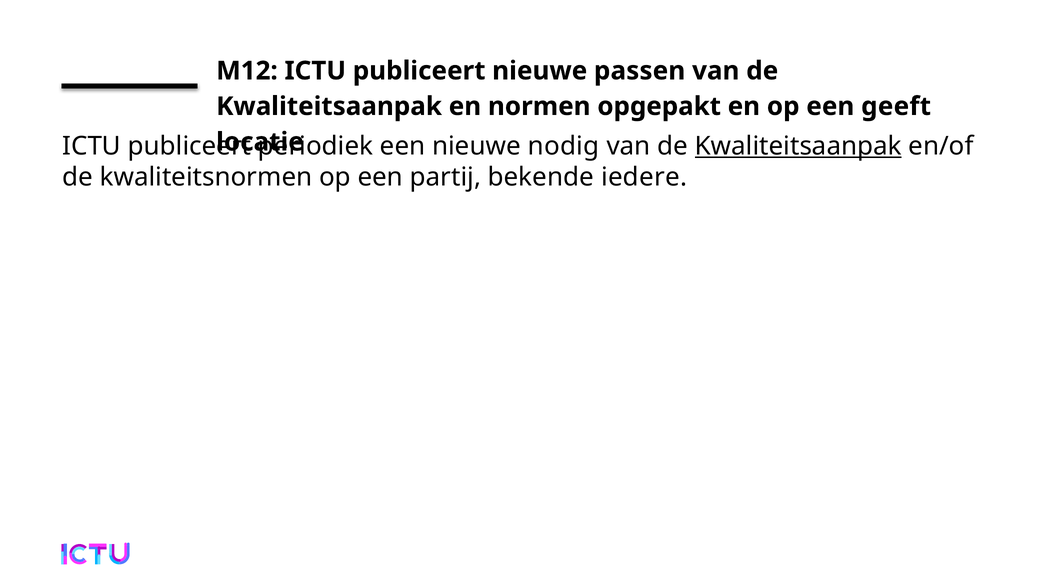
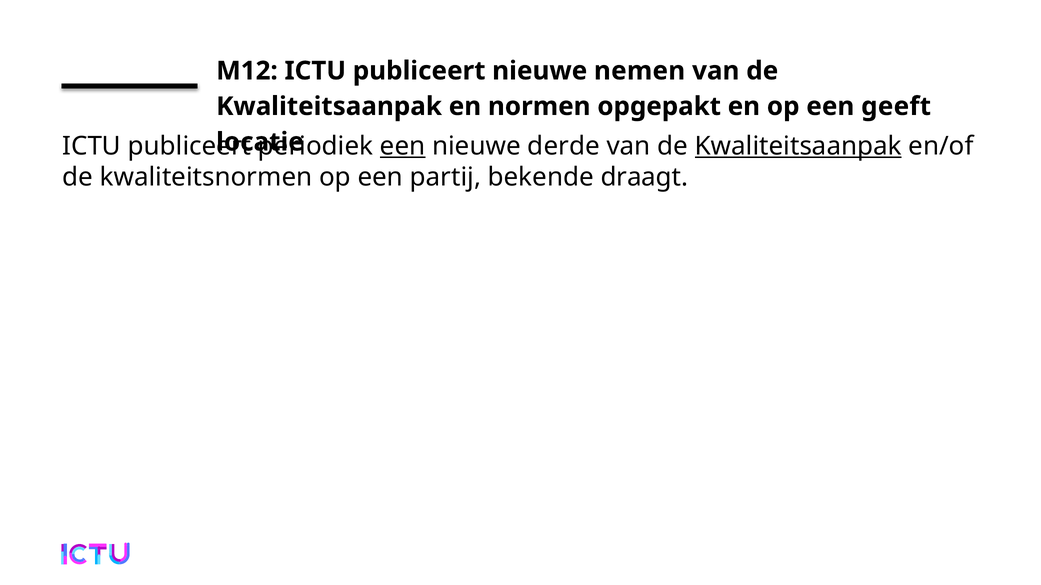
passen: passen -> nemen (640, 71)
een underline: none -> present (403, 146)
nodig: nodig -> derde (564, 146)
iedere: iedere -> draagt (644, 177)
